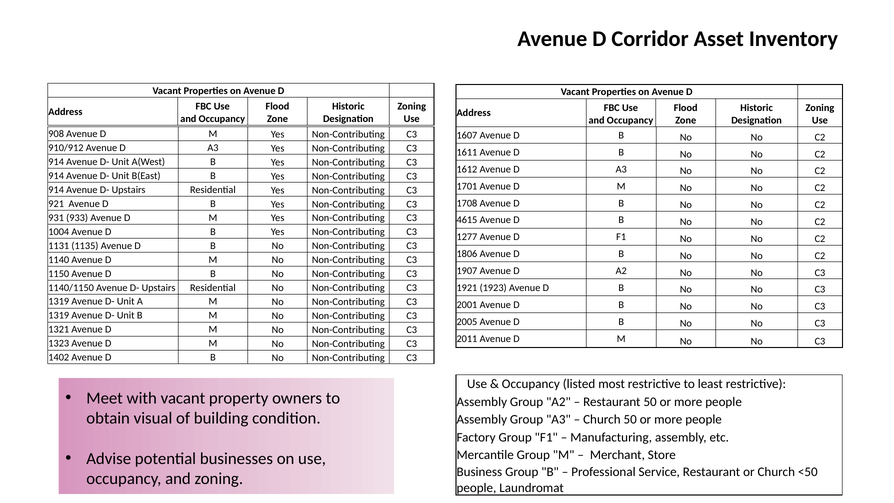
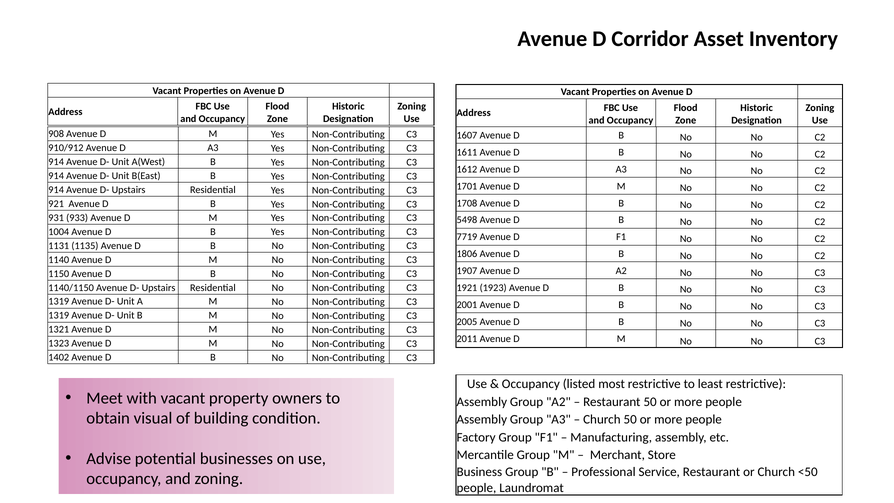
4615: 4615 -> 5498 (467, 220)
1277: 1277 -> 7719 (467, 237)
